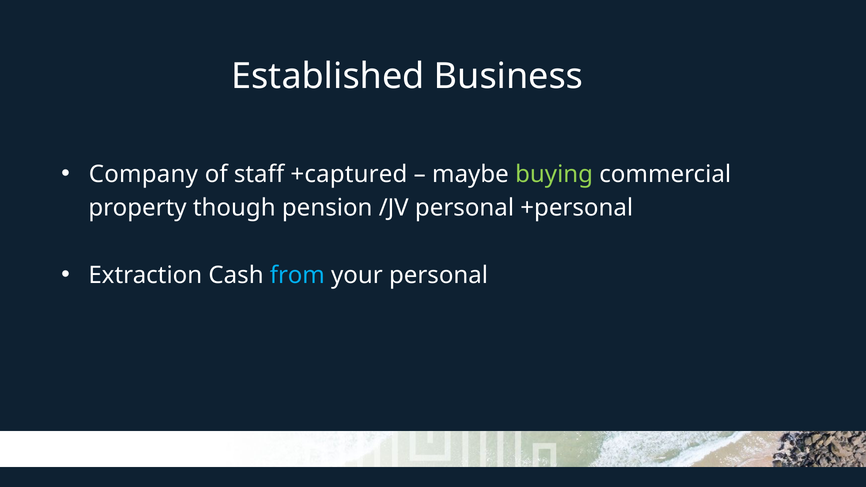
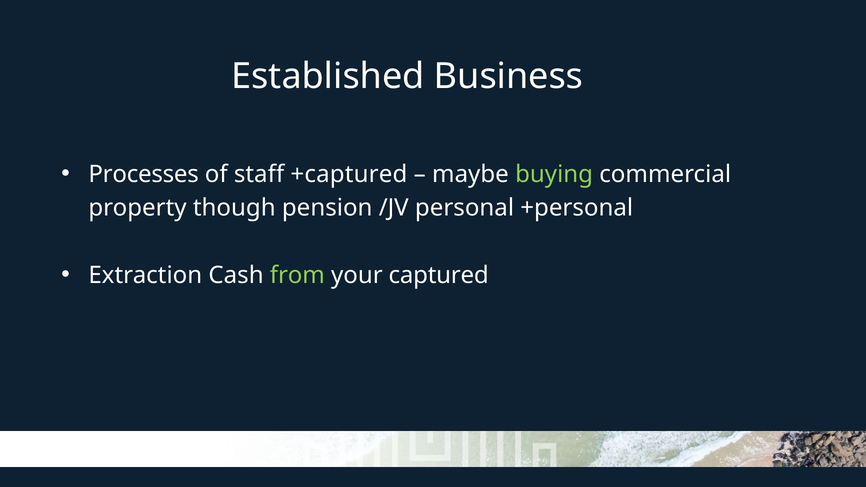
Company: Company -> Processes (144, 174)
from colour: light blue -> light green (297, 275)
your personal: personal -> captured (439, 275)
